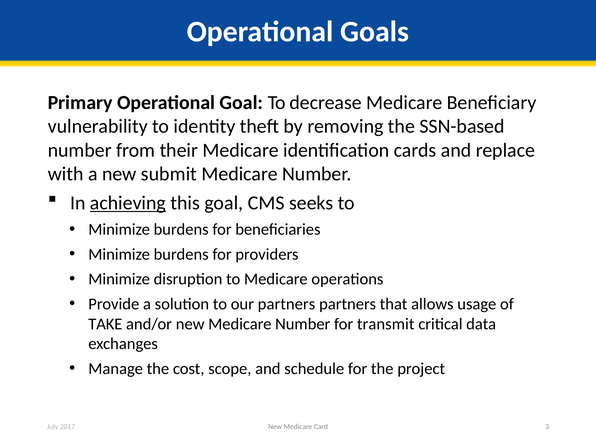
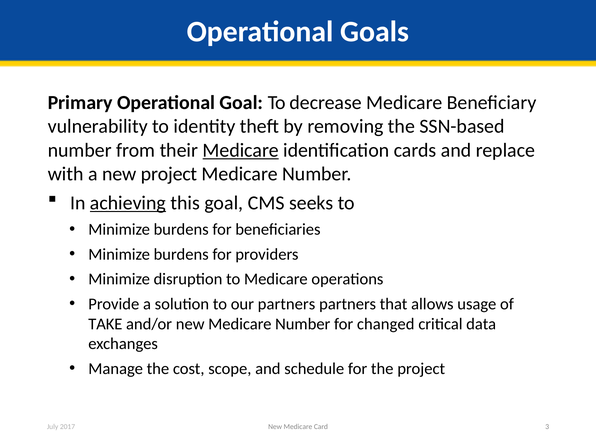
Medicare underline: none -> present (241, 150)
new submit: submit -> project (169, 174)
transmit: transmit -> changed (386, 324)
